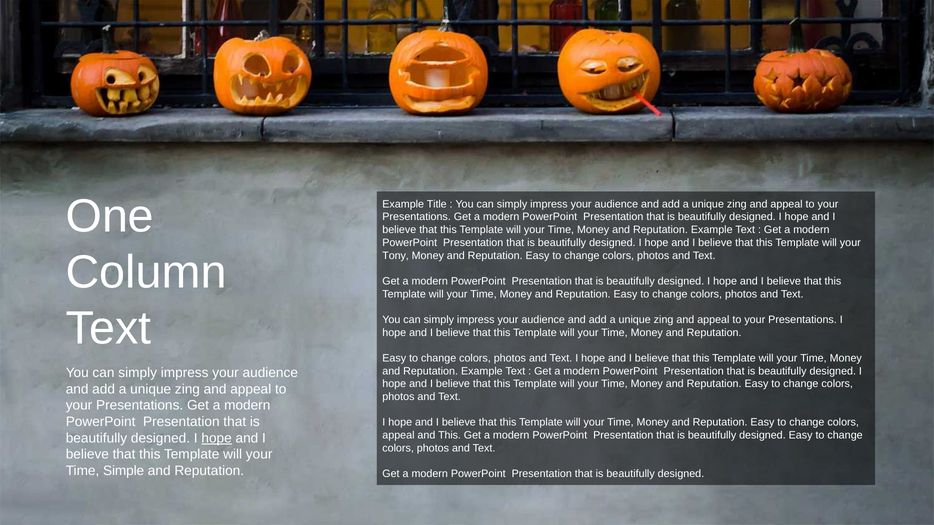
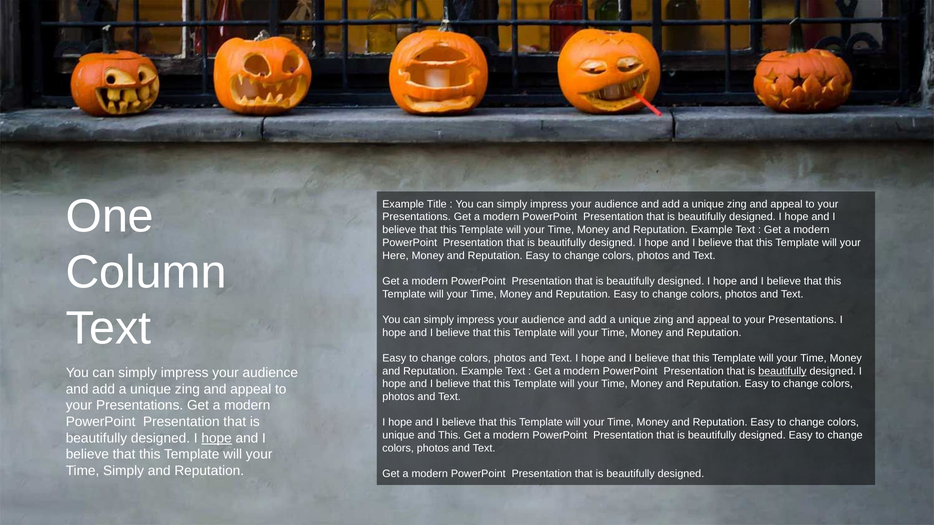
Tony: Tony -> Here (396, 256)
beautifully underline: none -> present (782, 371)
appeal: appeal -> unique (398, 436)
Time Simple: Simple -> Simply (124, 471)
